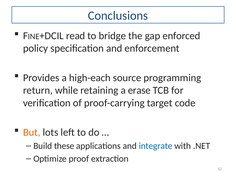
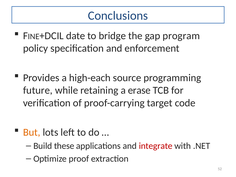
read: read -> date (76, 36)
enforced: enforced -> program (181, 36)
return: return -> future (38, 90)
integrate colour: blue -> red (156, 146)
